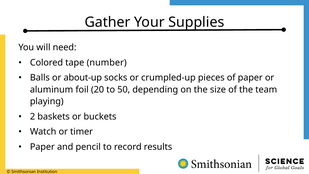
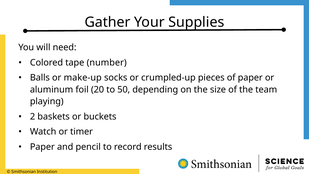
about-up: about-up -> make-up (83, 78)
